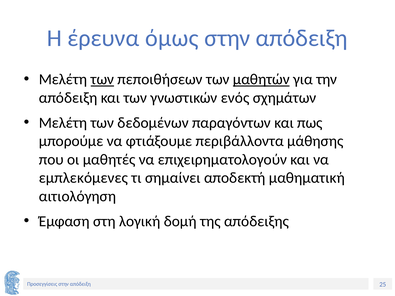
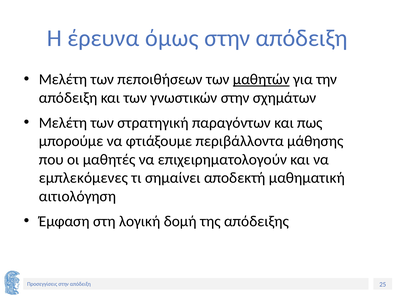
των underline: present -> none (102, 79)
γνωστικών ενός: ενός -> στην (235, 98)
δεδομένων: δεδομένων -> στρατηγική (153, 123)
